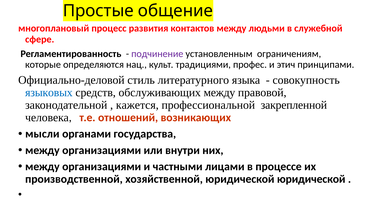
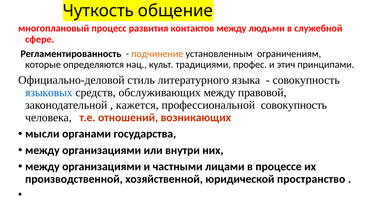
Простые: Простые -> Чуткость (98, 11)
подчинение colour: purple -> orange (157, 54)
профессиональной закрепленной: закрепленной -> совокупность (294, 105)
юридической юридической: юридической -> пространство (311, 179)
